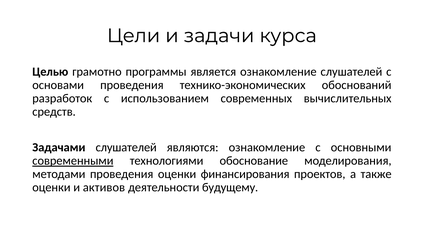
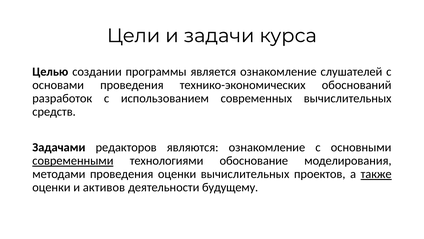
грамотно: грамотно -> создании (97, 72)
Задачами слушателей: слушателей -> редакторов (126, 147)
оценки финансирования: финансирования -> вычислительных (245, 174)
также underline: none -> present (376, 174)
